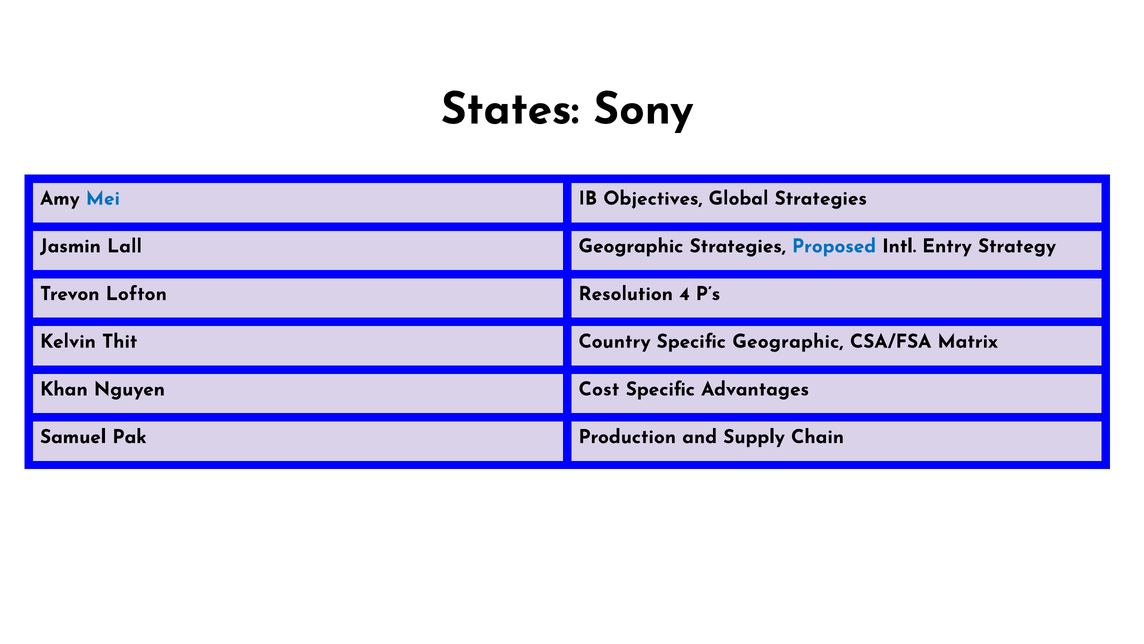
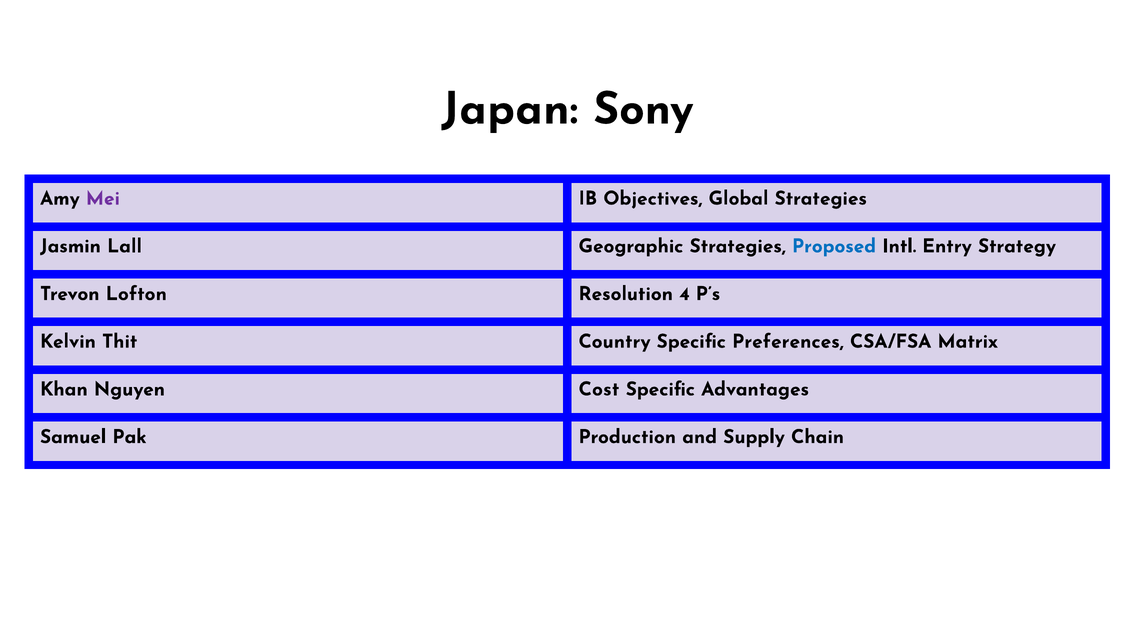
States: States -> Japan (510, 109)
Mei colour: blue -> purple (103, 198)
Specific Geographic: Geographic -> Preferences (788, 341)
